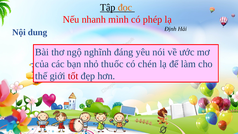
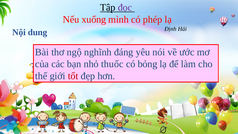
đọc colour: orange -> purple (125, 8)
nhanh: nhanh -> xuống (94, 19)
chén: chén -> bỏng (148, 64)
